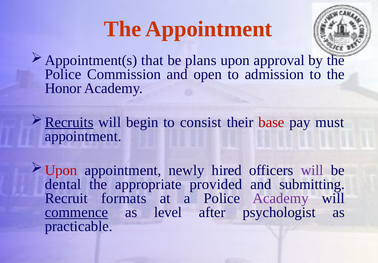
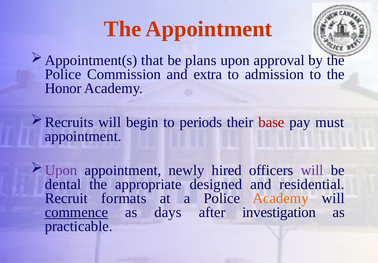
open: open -> extra (208, 74)
Recruits underline: present -> none (69, 122)
consist: consist -> periods (201, 122)
Upon colour: red -> purple (61, 170)
provided: provided -> designed (216, 184)
submitting: submitting -> residential (312, 184)
Academy colour: purple -> orange (281, 198)
level: level -> days (168, 212)
psychologist: psychologist -> investigation (279, 212)
